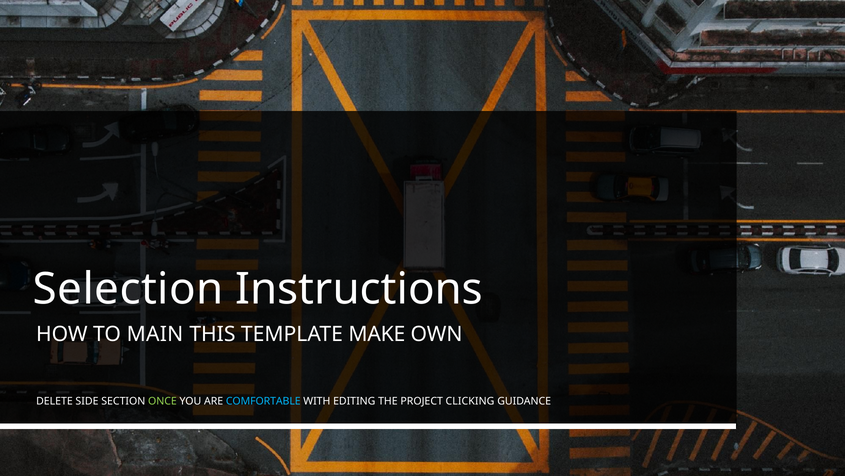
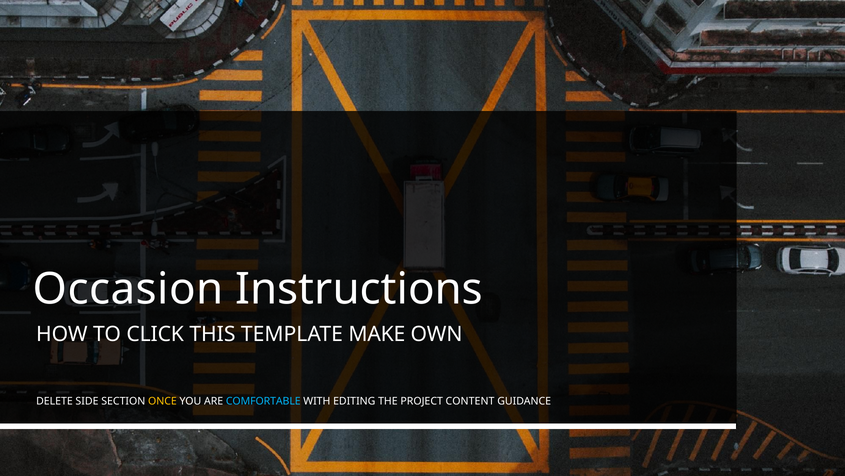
Selection: Selection -> Occasion (128, 289)
MAIN: MAIN -> CLICK (155, 334)
ONCE colour: light green -> yellow (162, 401)
CLICKING: CLICKING -> CONTENT (470, 401)
